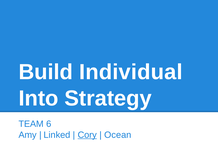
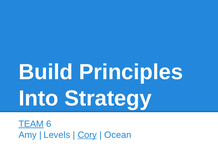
Individual: Individual -> Principles (131, 72)
TEAM underline: none -> present (31, 124)
Linked: Linked -> Levels (57, 134)
